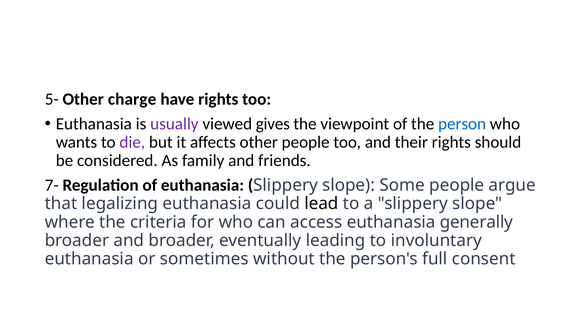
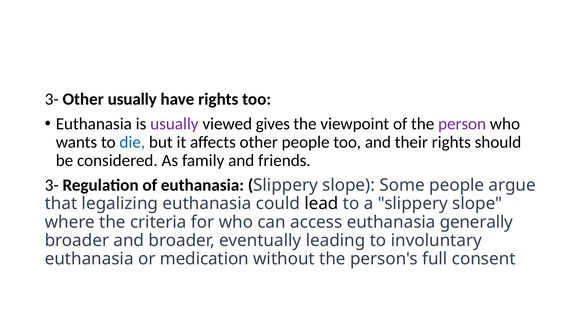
5-: 5- -> 3- (52, 99)
Other charge: charge -> usually (132, 99)
person colour: blue -> purple (462, 124)
die colour: purple -> blue (132, 142)
7-: 7- -> 3- (52, 185)
sometimes: sometimes -> medication (204, 259)
